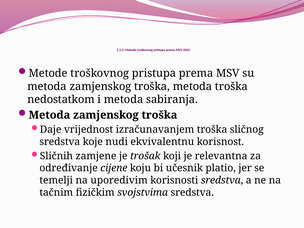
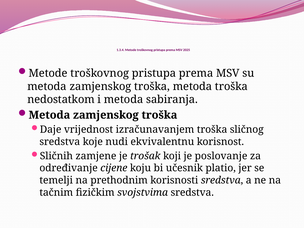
relevantna: relevantna -> poslovanje (221, 156)
uporedivim: uporedivim -> prethodnim (119, 180)
